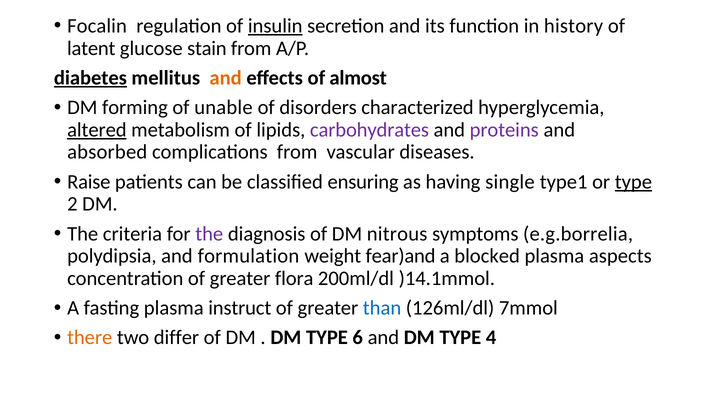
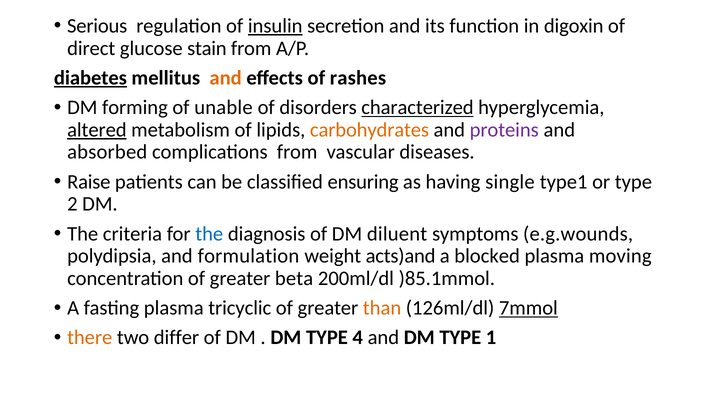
Focalin: Focalin -> Serious (97, 26)
history: history -> digoxin (574, 26)
latent: latent -> direct (91, 48)
almost: almost -> rashes (358, 78)
characterized underline: none -> present (418, 107)
carbohydrates colour: purple -> orange (369, 130)
type underline: present -> none (633, 182)
the colour: purple -> blue (209, 234)
nitrous: nitrous -> diluent (397, 234)
e.g.borrelia: e.g.borrelia -> e.g.wounds (578, 234)
fear)and: fear)and -> acts)and (401, 256)
aspects: aspects -> moving (620, 256)
flora: flora -> beta (294, 278)
)14.1mmol: )14.1mmol -> )85.1mmol (447, 278)
instruct: instruct -> tricyclic (240, 308)
than colour: blue -> orange (382, 308)
7mmol underline: none -> present (528, 308)
6: 6 -> 4 (358, 337)
4: 4 -> 1 (491, 337)
